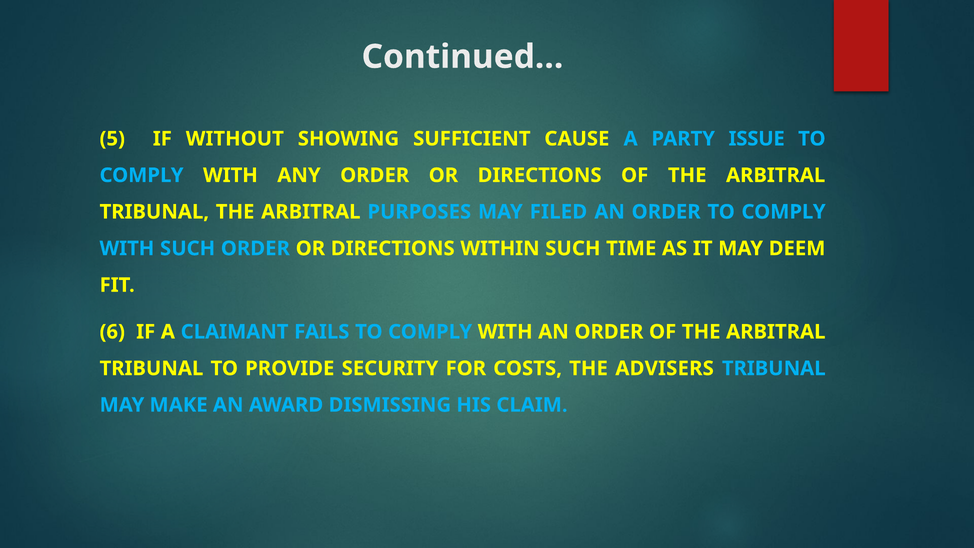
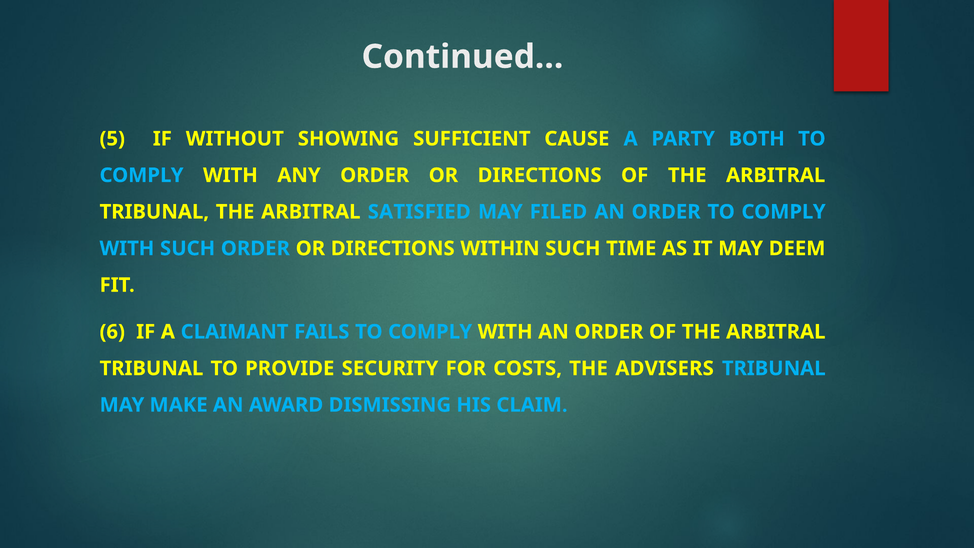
ISSUE: ISSUE -> BOTH (757, 139)
PURPOSES: PURPOSES -> SATISFIED (419, 212)
